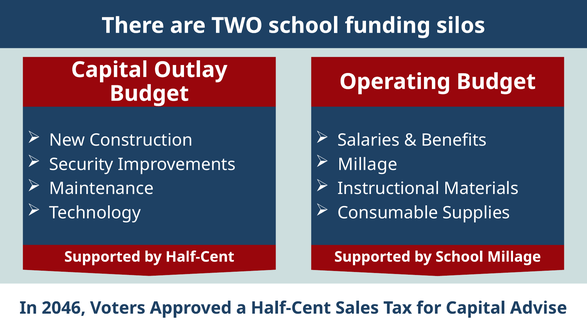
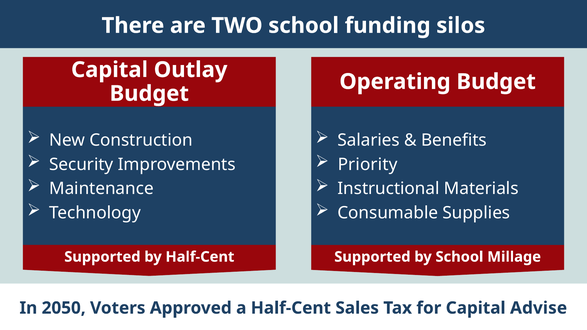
Millage: Millage -> Priority (368, 165)
2046: 2046 -> 2050 (64, 308)
